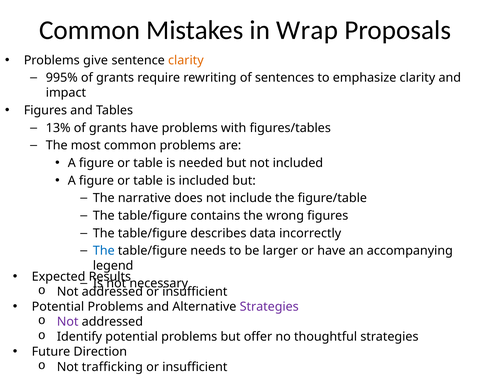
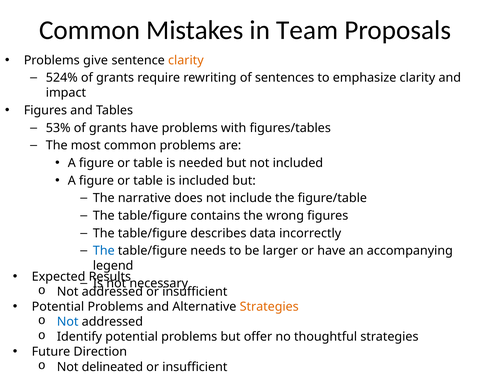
Wrap: Wrap -> Team (307, 30)
995%: 995% -> 524% (62, 78)
13%: 13% -> 53% (58, 128)
Strategies colour: purple -> orange (269, 307)
Not colour: purple -> blue (68, 322)
trafficking: trafficking -> delineated (112, 367)
